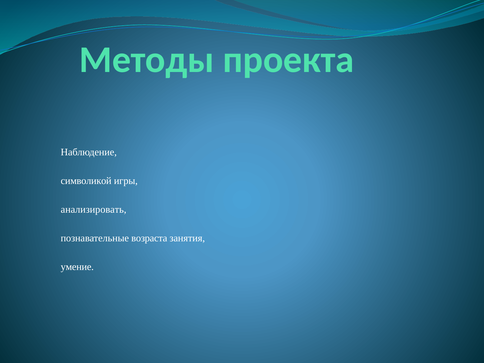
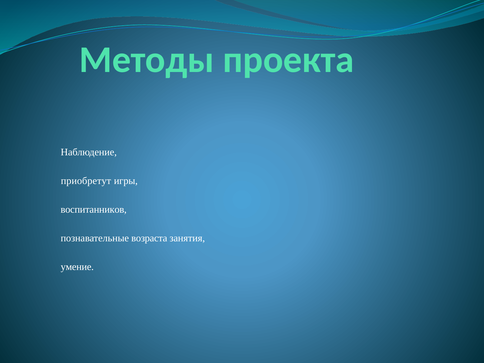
символикой: символикой -> приобретут (86, 181)
анализировать: анализировать -> воспитанников (94, 210)
